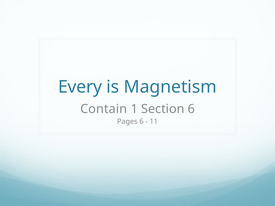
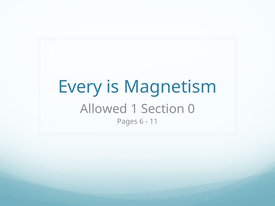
Contain: Contain -> Allowed (104, 109)
Section 6: 6 -> 0 (191, 109)
